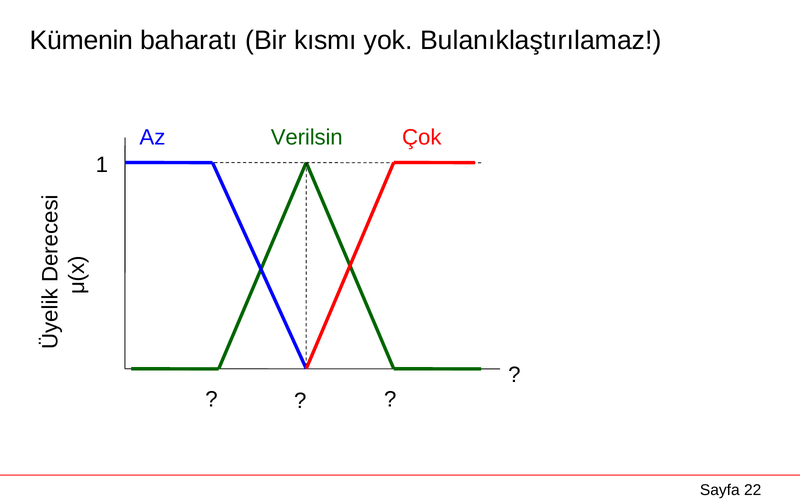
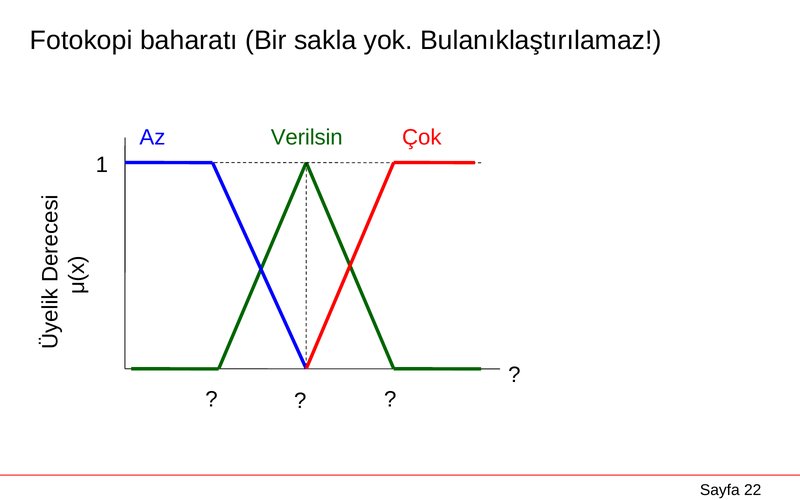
Kümenin: Kümenin -> Fotokopi (81, 40)
kısmı: kısmı -> sakla (325, 40)
